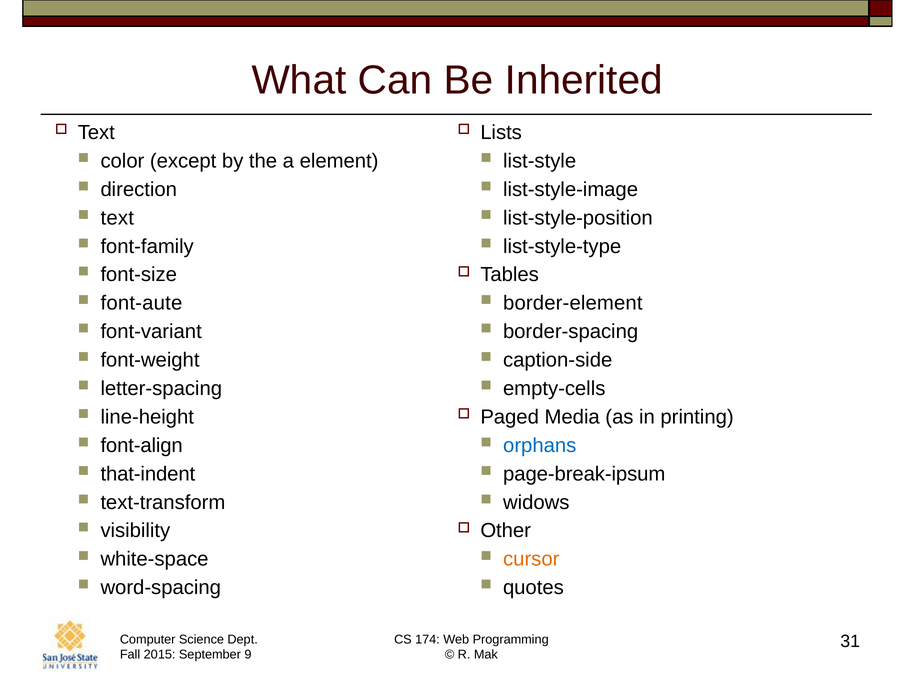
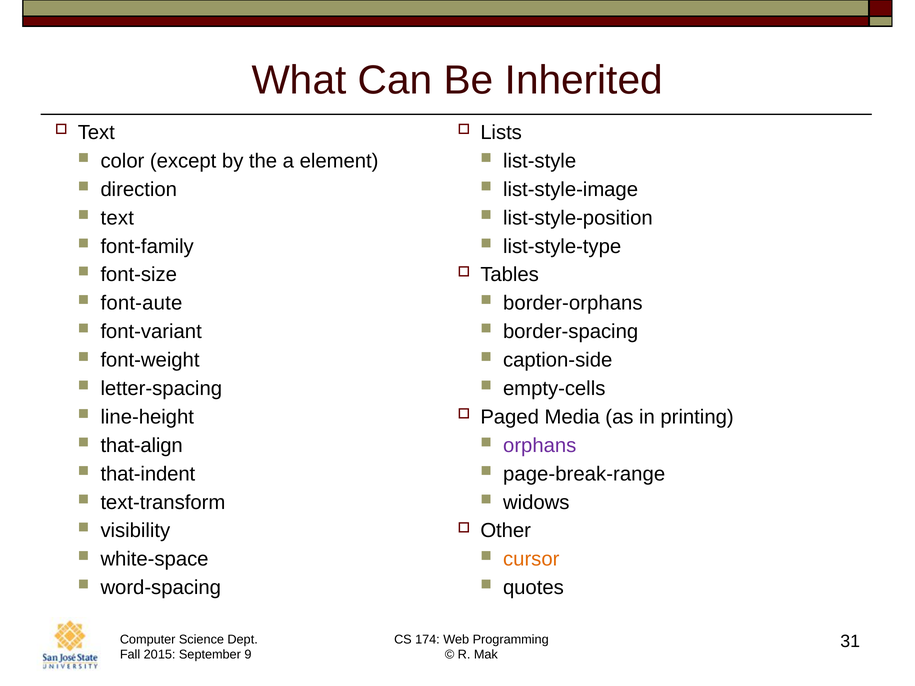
border-element: border-element -> border-orphans (573, 303)
font-align: font-align -> that-align (142, 446)
orphans colour: blue -> purple (540, 446)
page-break-ipsum: page-break-ipsum -> page-break-range (584, 474)
